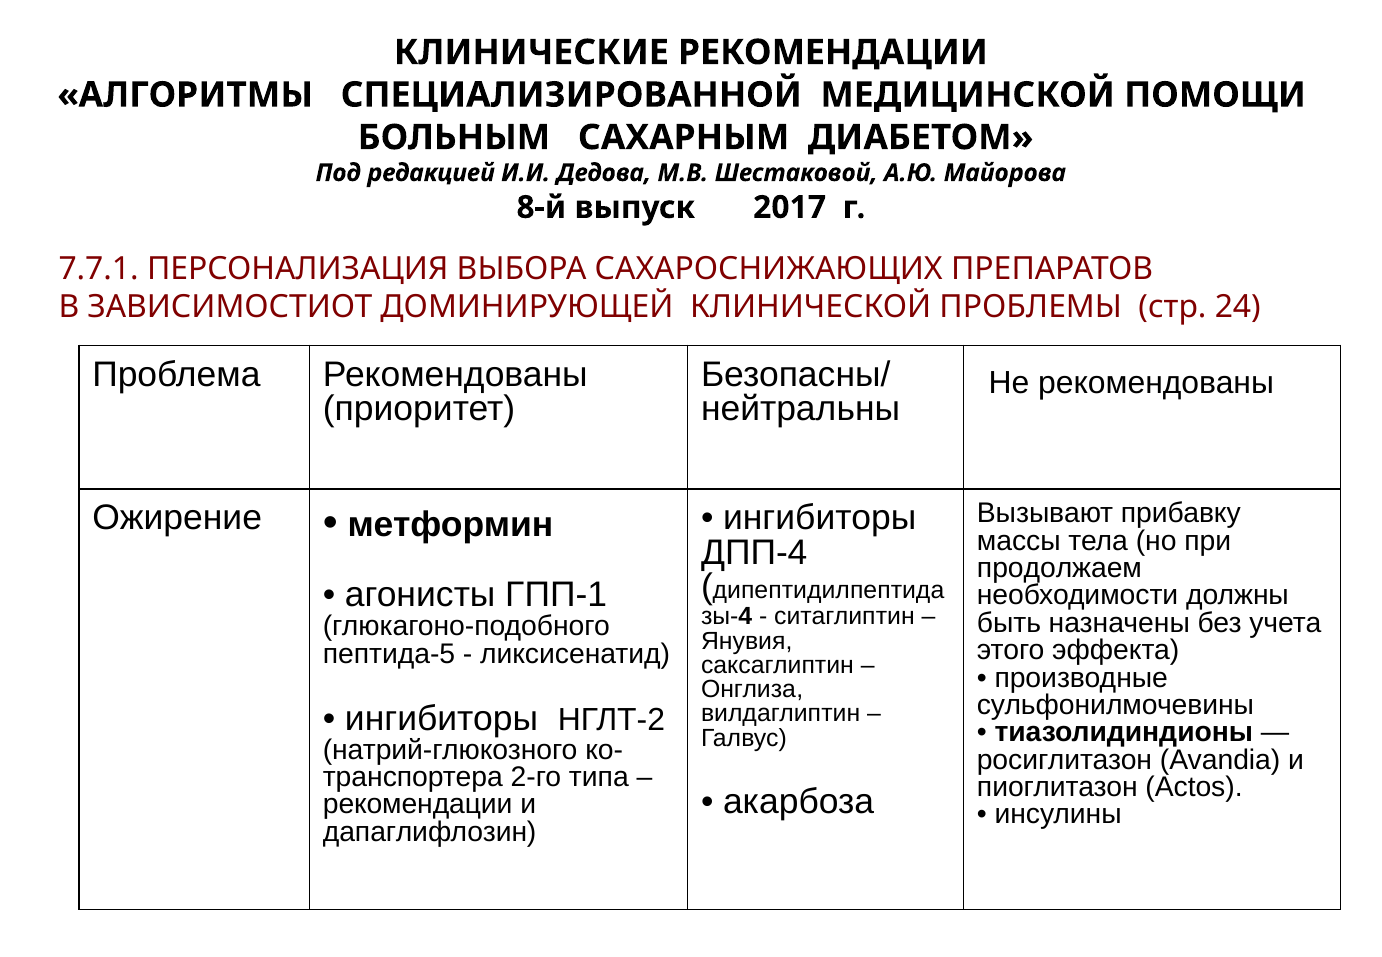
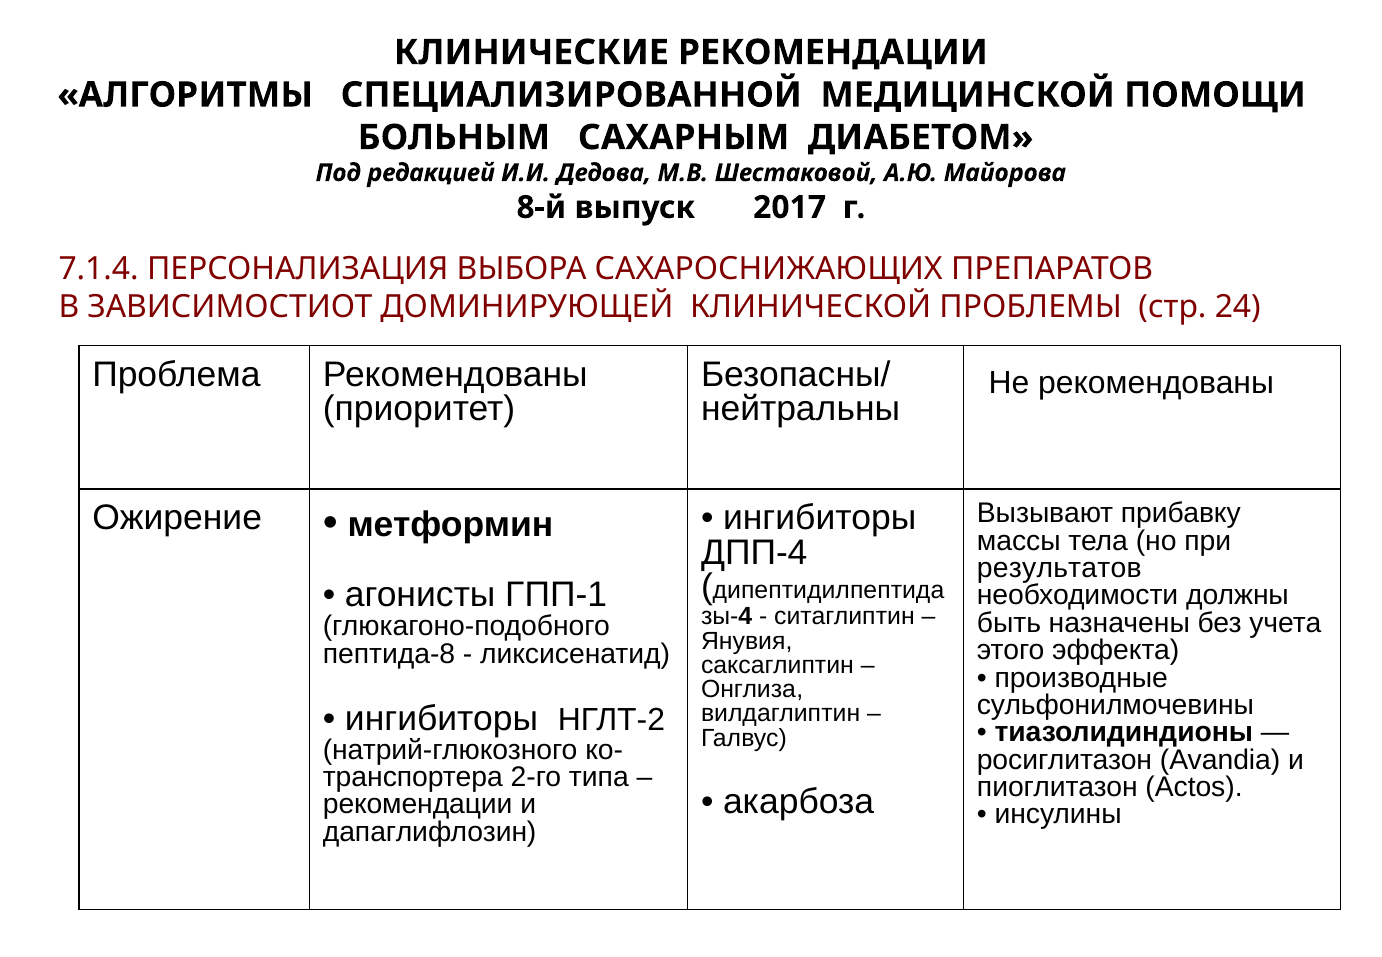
7.7.1: 7.7.1 -> 7.1.4 (99, 269)
продолжаем: продолжаем -> результатов (1059, 568)
пептида-5: пептида-5 -> пептида-8 (389, 654)
